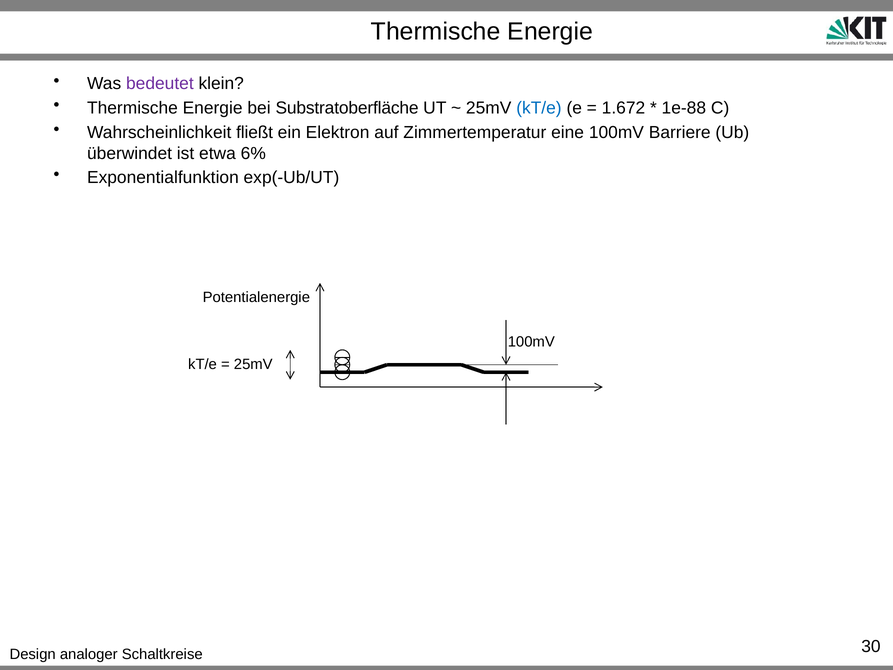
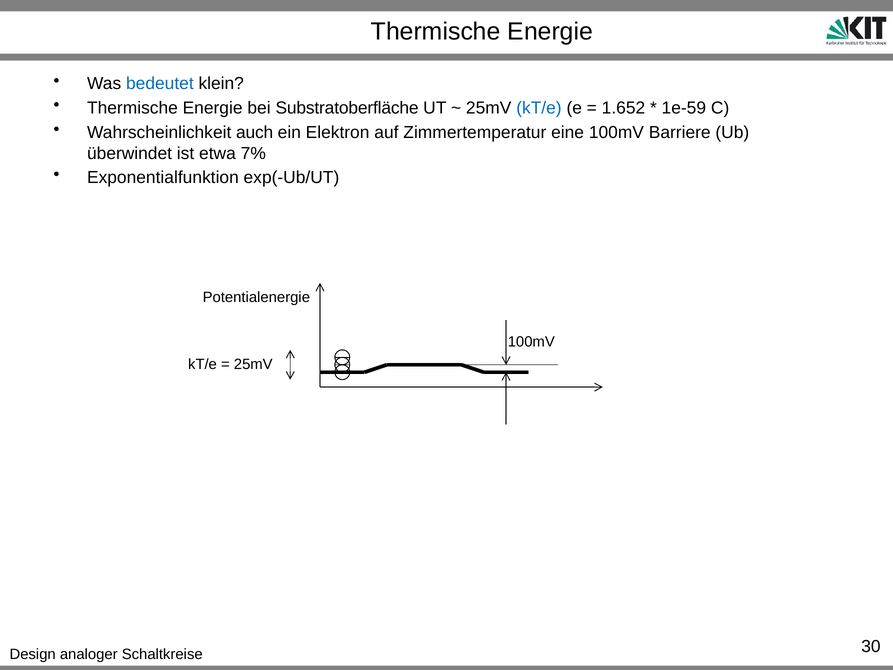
bedeutet colour: purple -> blue (160, 84)
1.672: 1.672 -> 1.652 (623, 108)
1e-88: 1e-88 -> 1e-59 (684, 108)
fließt: fließt -> auch (255, 132)
6%: 6% -> 7% (253, 153)
